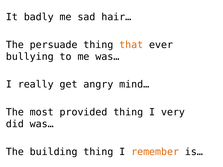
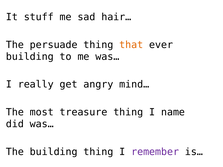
badly: badly -> stuff (39, 17)
bullying: bullying -> building (30, 57)
provided: provided -> treasure (83, 112)
very: very -> name (173, 112)
remember colour: orange -> purple (155, 152)
